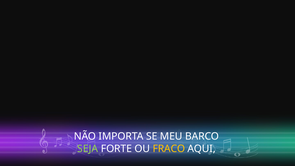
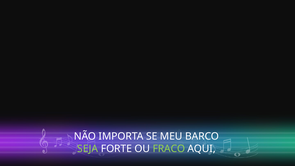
FRACO colour: yellow -> light green (169, 149)
